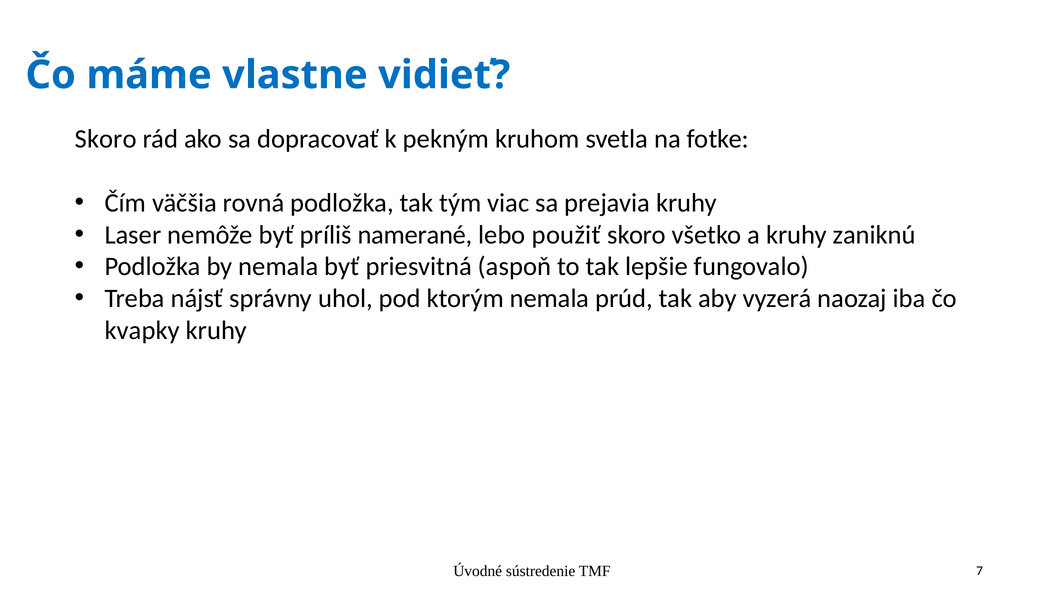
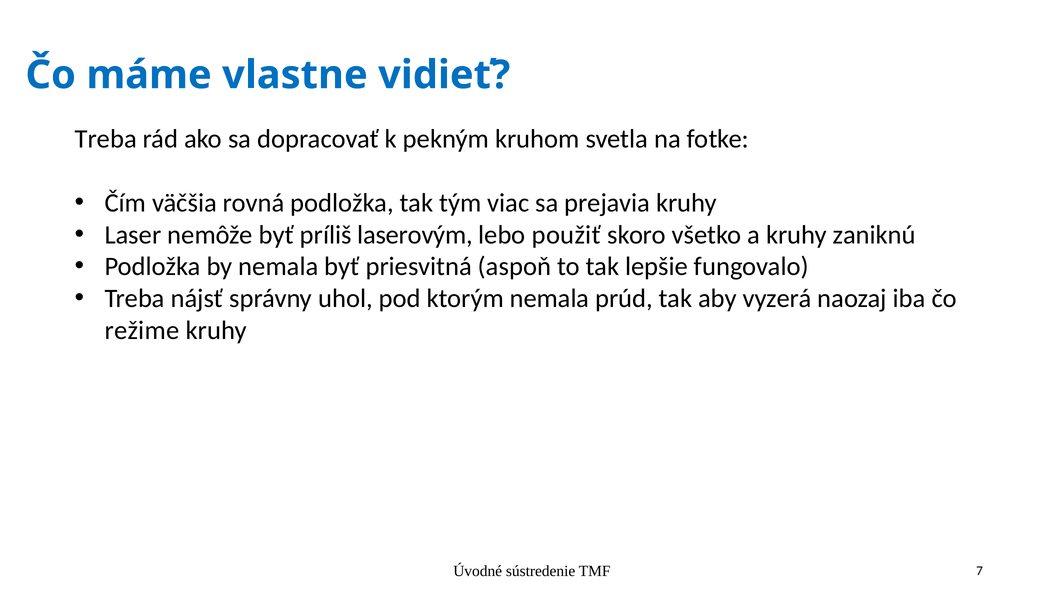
Skoro: Skoro -> Treba (106, 139)
namerané: namerané -> laserovým (415, 235)
kvapky: kvapky -> režime (142, 331)
